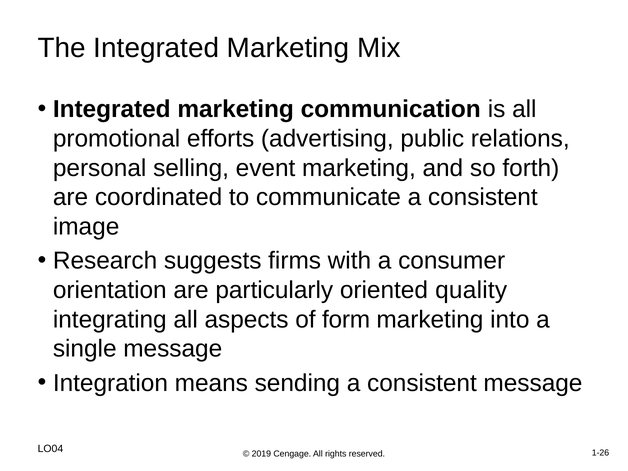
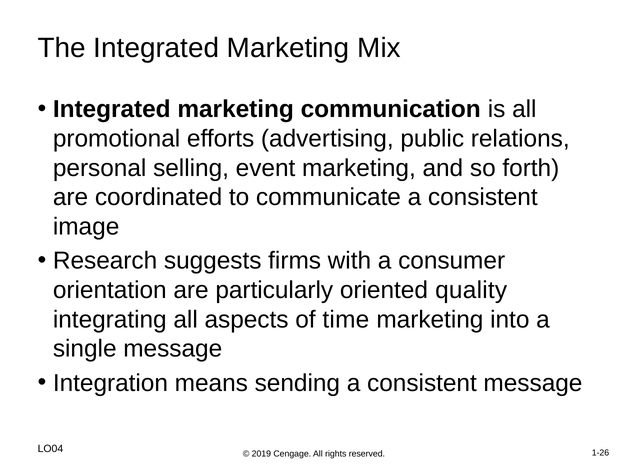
form: form -> time (346, 320)
